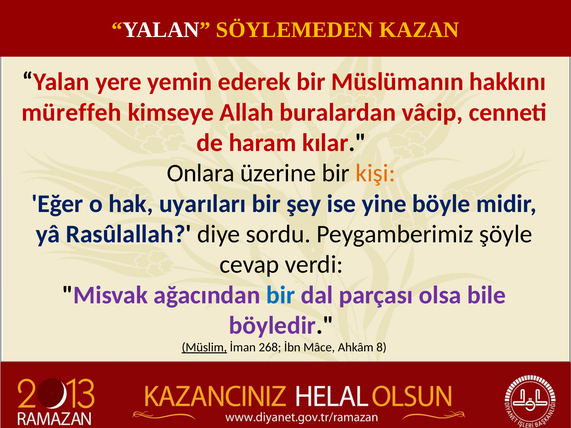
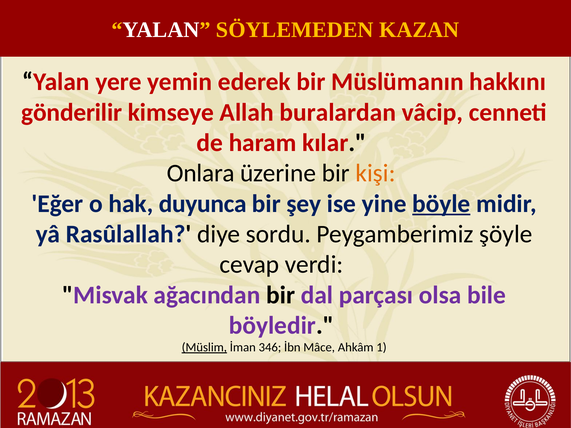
müreffeh: müreffeh -> gönderilir (72, 112)
uyarıları: uyarıları -> duyunca (203, 204)
böyle underline: none -> present (441, 204)
bir colour: blue -> black (281, 295)
268: 268 -> 346 (270, 348)
8: 8 -> 1 (382, 348)
